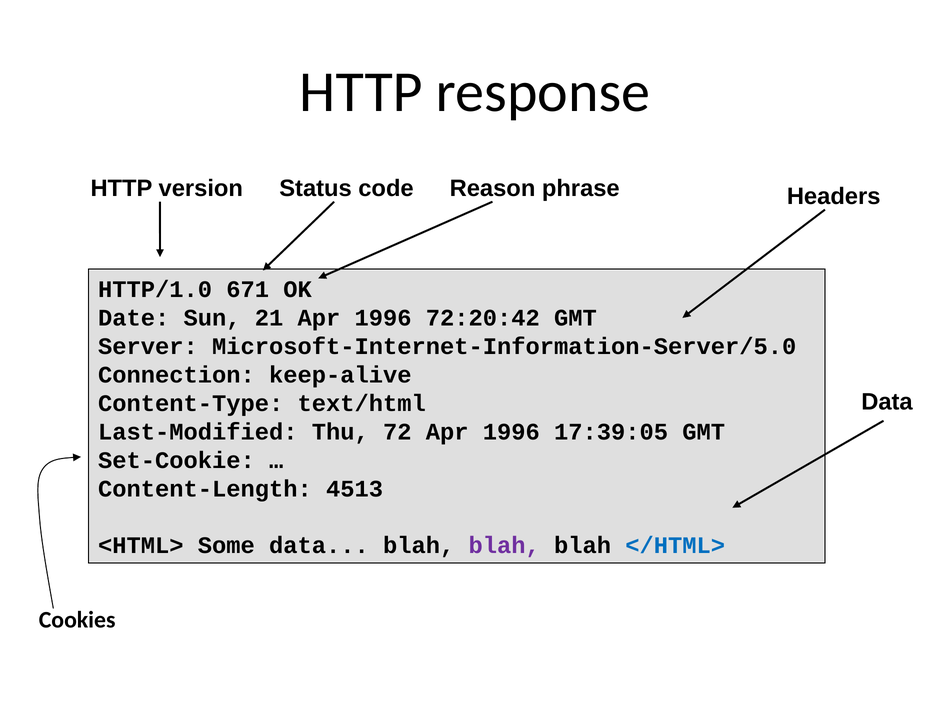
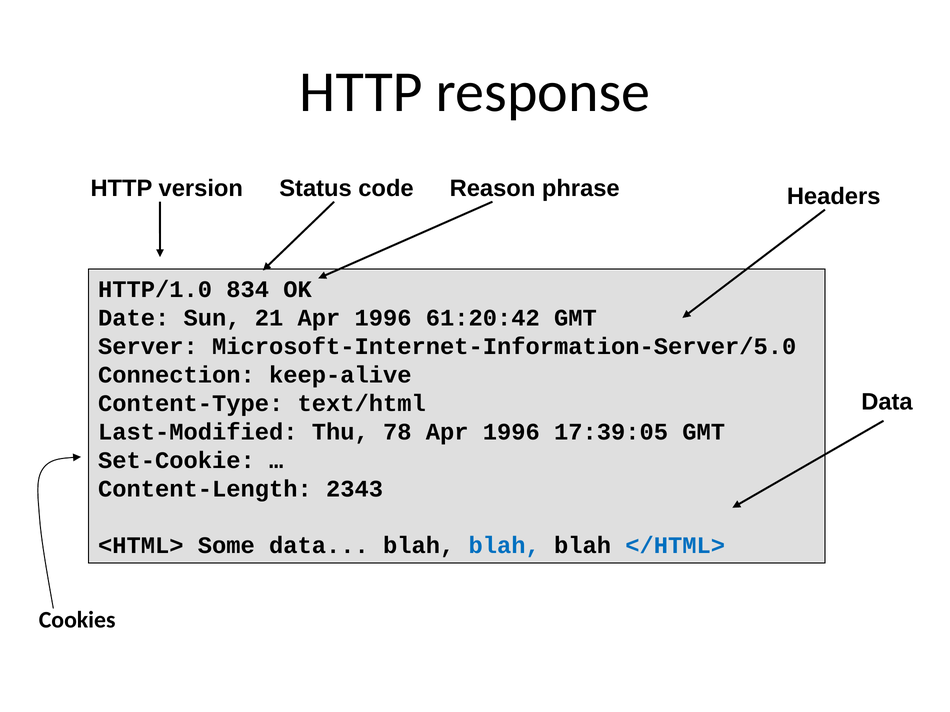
671: 671 -> 834 (248, 290)
72:20:42: 72:20:42 -> 61:20:42 (483, 318)
72: 72 -> 78 (397, 432)
4513: 4513 -> 2343 (355, 489)
blah colour: purple -> blue (504, 546)
